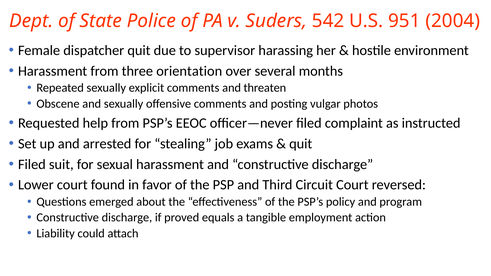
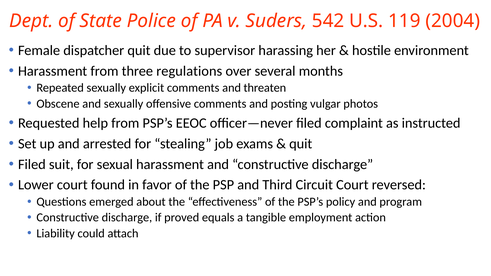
951: 951 -> 119 (404, 21)
orientation: orientation -> regulations (189, 71)
